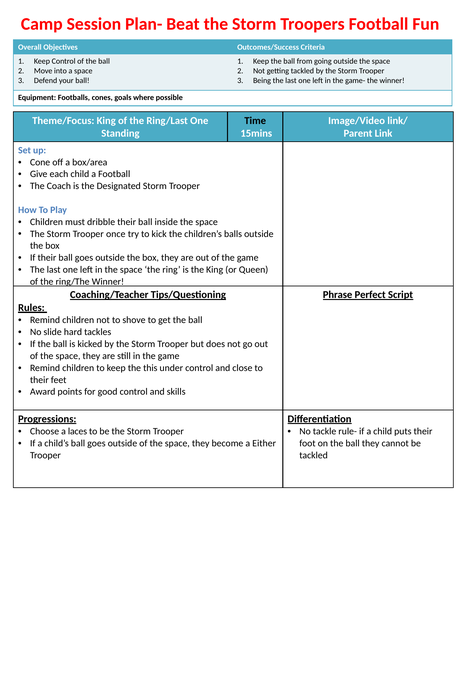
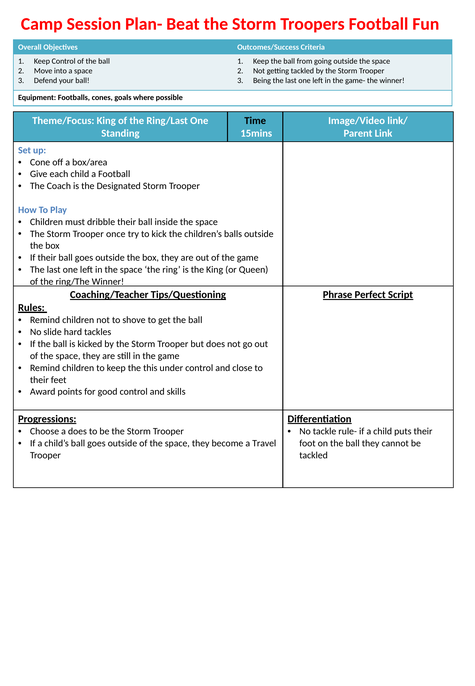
a laces: laces -> does (77, 431)
Either: Either -> Travel (264, 443)
